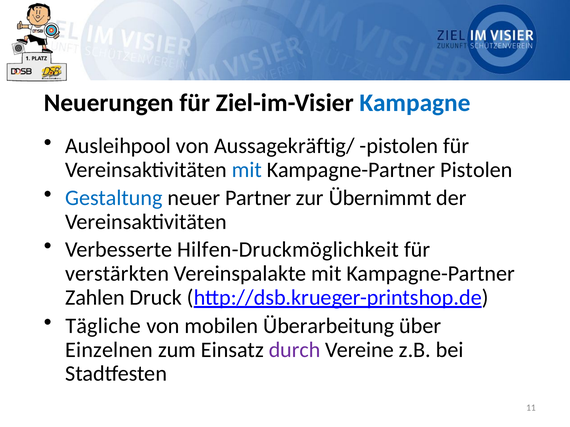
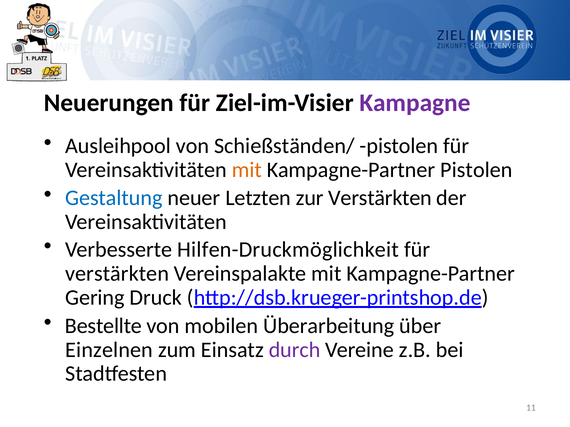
Kampagne colour: blue -> purple (415, 103)
Aussagekräftig/: Aussagekräftig/ -> Schießständen/ (284, 146)
mit colour: blue -> orange (247, 170)
Partner: Partner -> Letzten (258, 198)
zur Übernimmt: Übernimmt -> Verstärkten (380, 198)
Zahlen: Zahlen -> Gering (95, 298)
Tägliche: Tägliche -> Bestellte (103, 326)
